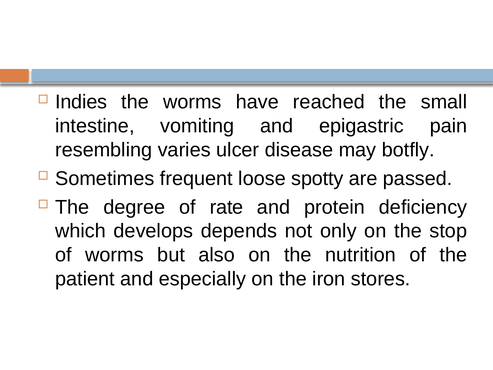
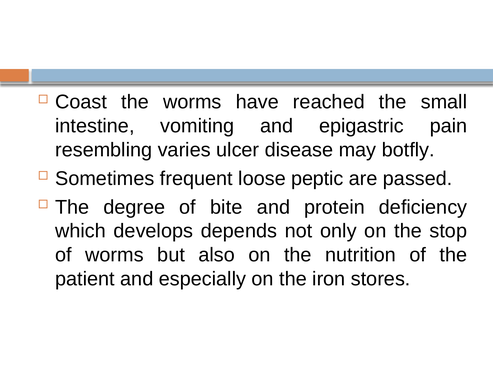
Indies: Indies -> Coast (81, 102)
spotty: spotty -> peptic (317, 178)
rate: rate -> bite (226, 207)
